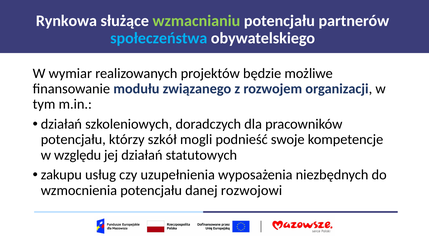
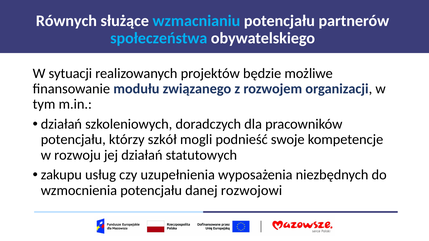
Rynkowa: Rynkowa -> Równych (66, 21)
wzmacnianiu colour: light green -> light blue (196, 21)
wymiar: wymiar -> sytuacji (70, 73)
względu: względu -> rozwoju (78, 155)
